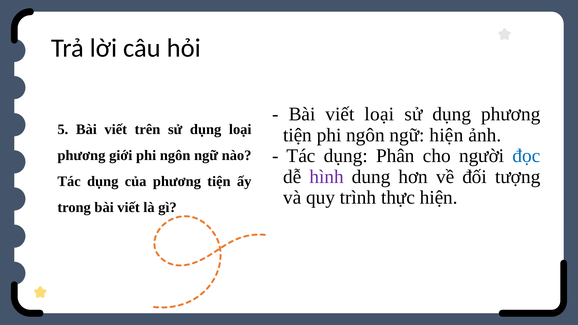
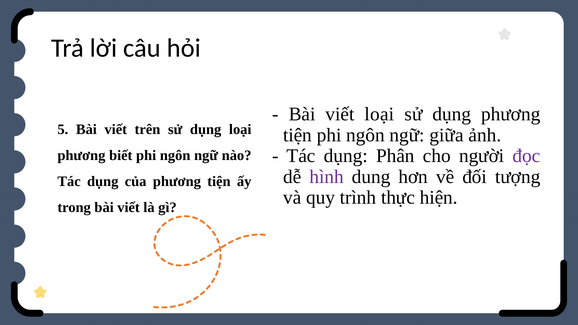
ngữ hiện: hiện -> giữa (447, 135)
đọc colour: blue -> purple (526, 156)
giới: giới -> biết (121, 156)
